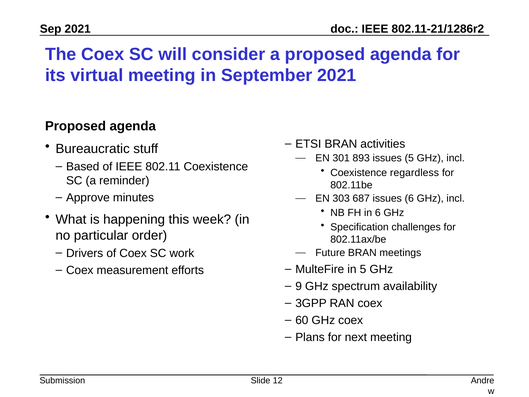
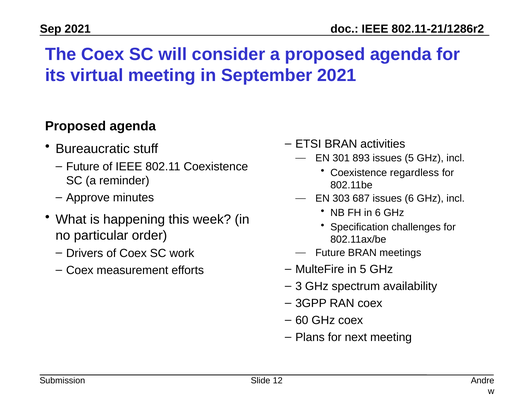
Based: Based -> Future (83, 166)
9: 9 -> 3 (299, 286)
